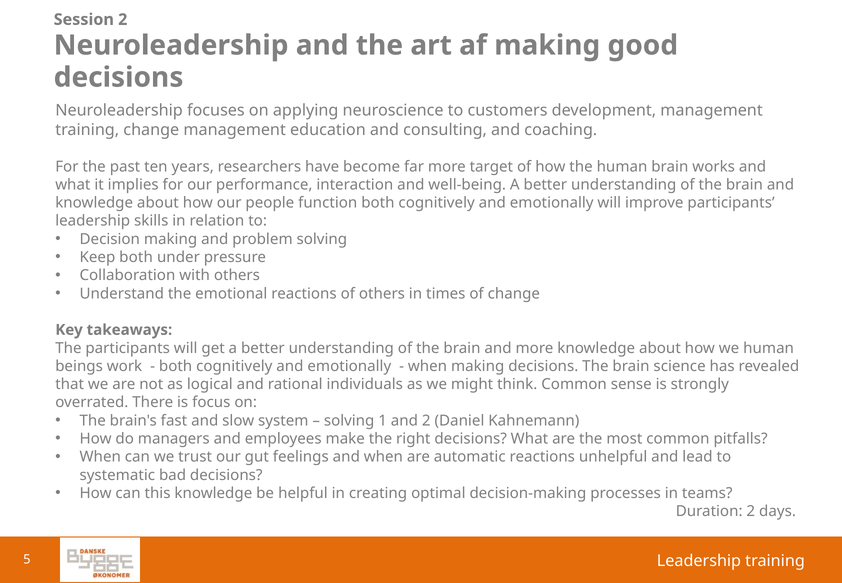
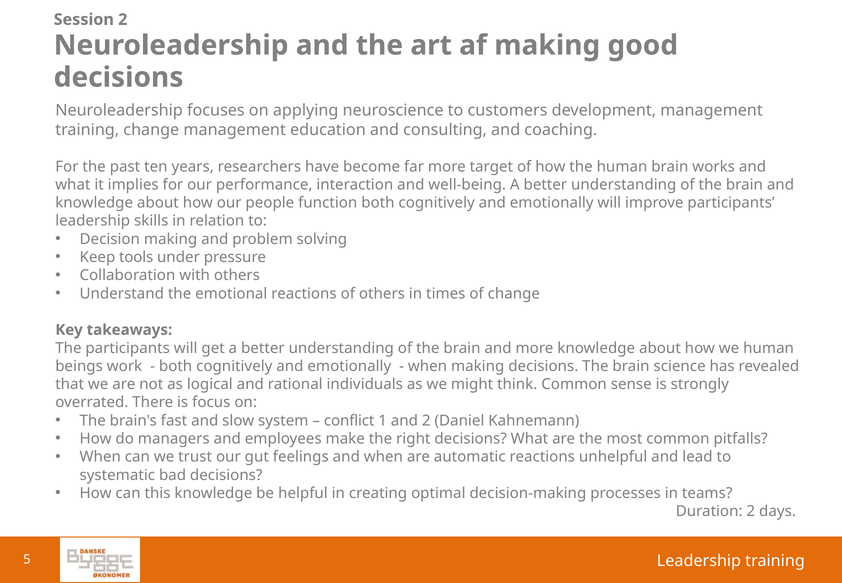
Keep both: both -> tools (136, 257)
solving: solving -> conflict (349, 421)
